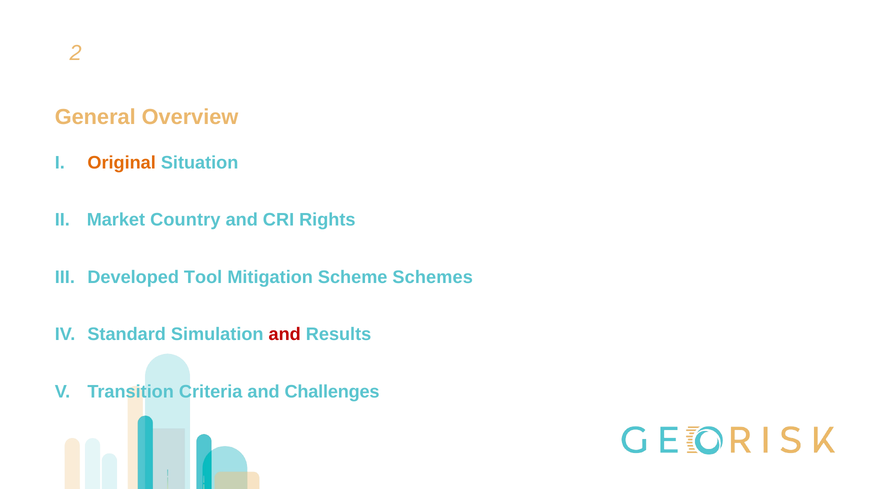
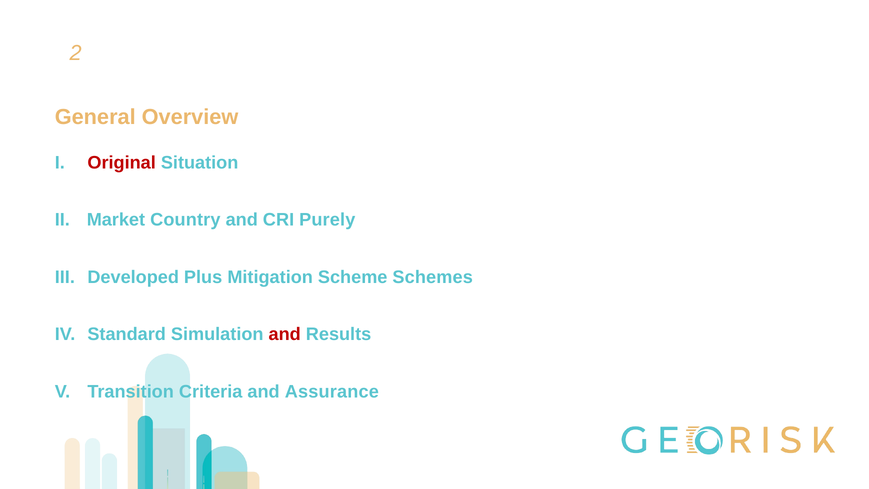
Original colour: orange -> red (122, 163)
Rights: Rights -> Purely (327, 220)
Tool: Tool -> Plus (203, 277)
Challenges: Challenges -> Assurance (332, 391)
